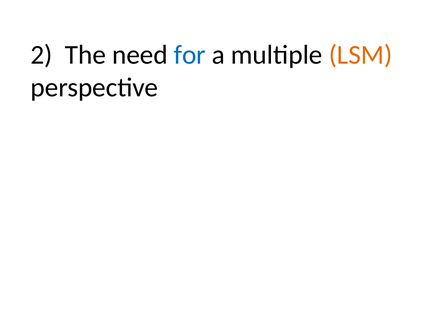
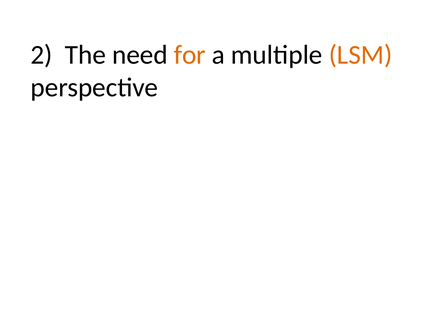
for colour: blue -> orange (190, 55)
